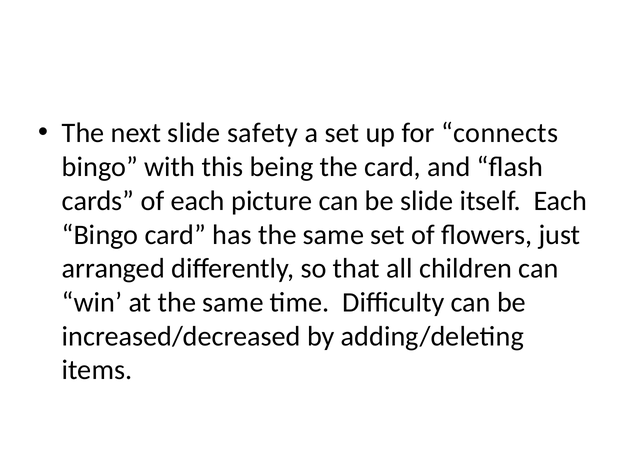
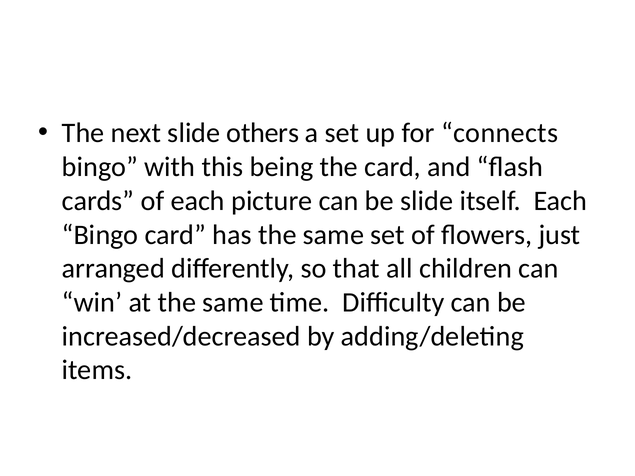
safety: safety -> others (263, 133)
